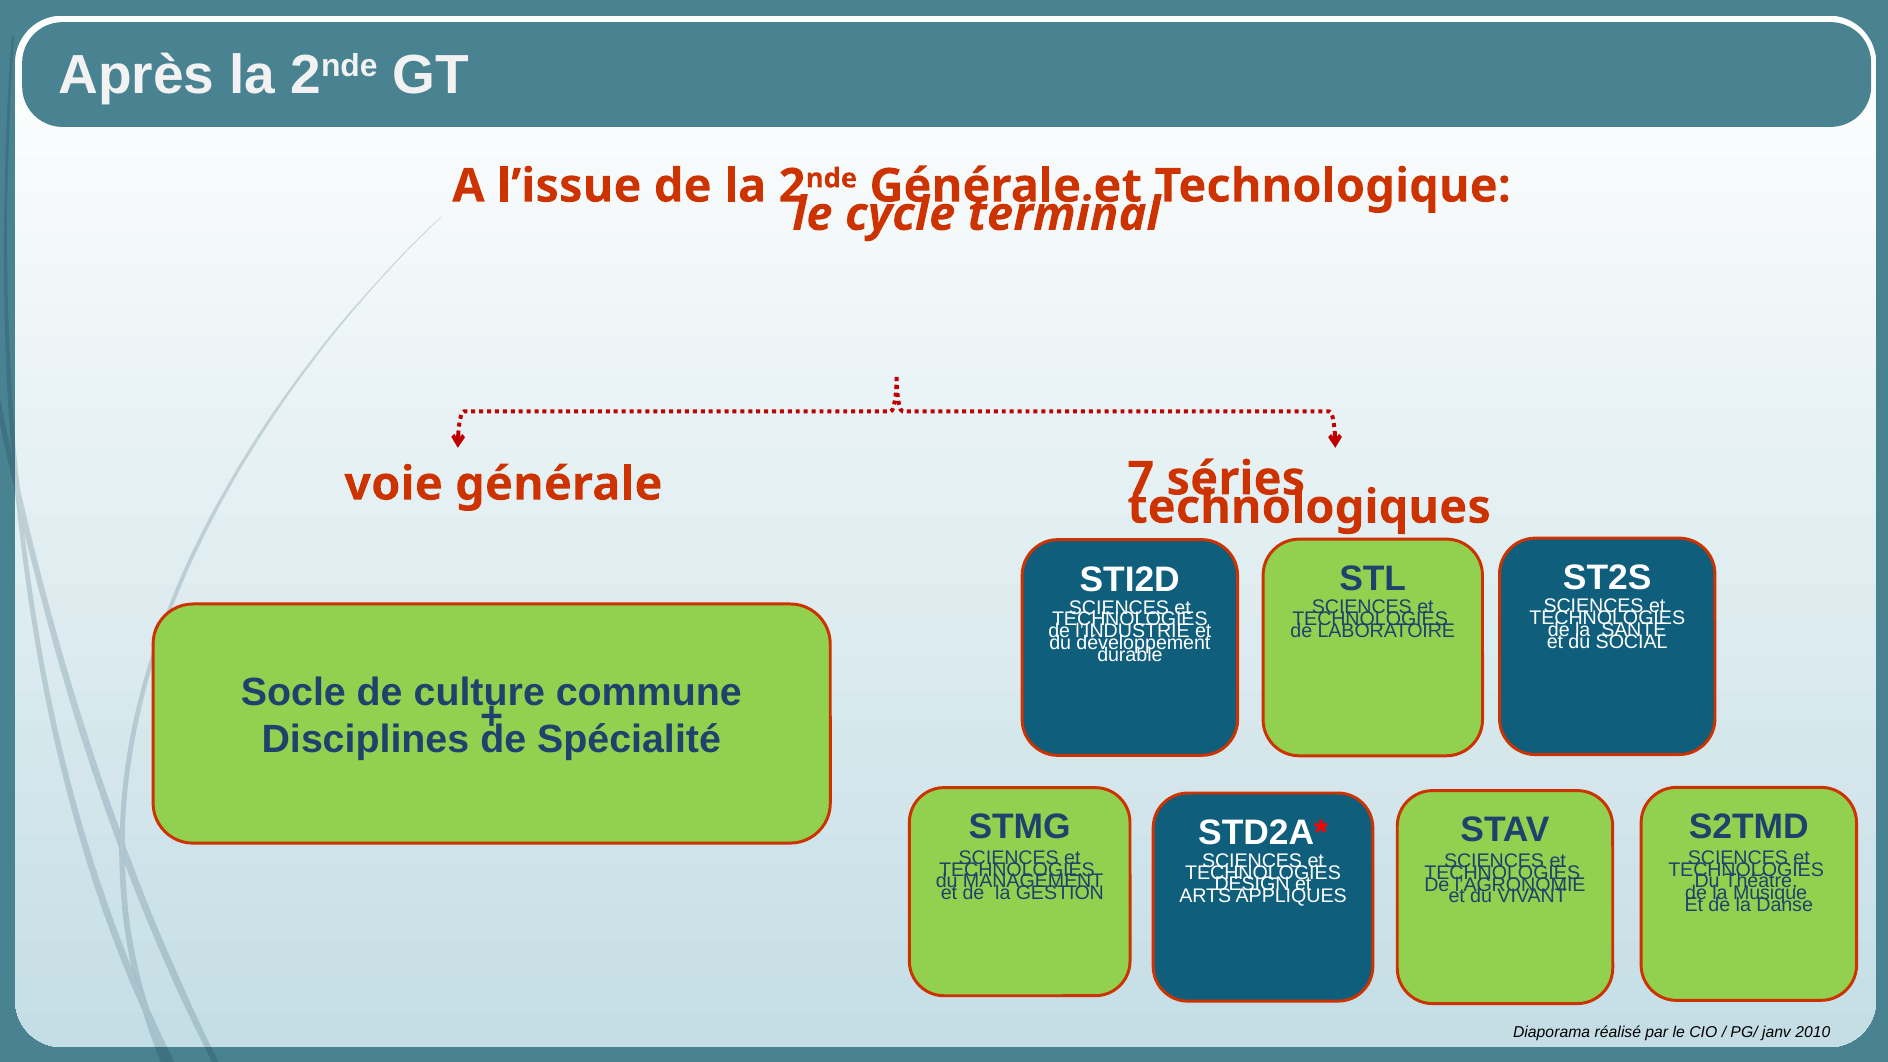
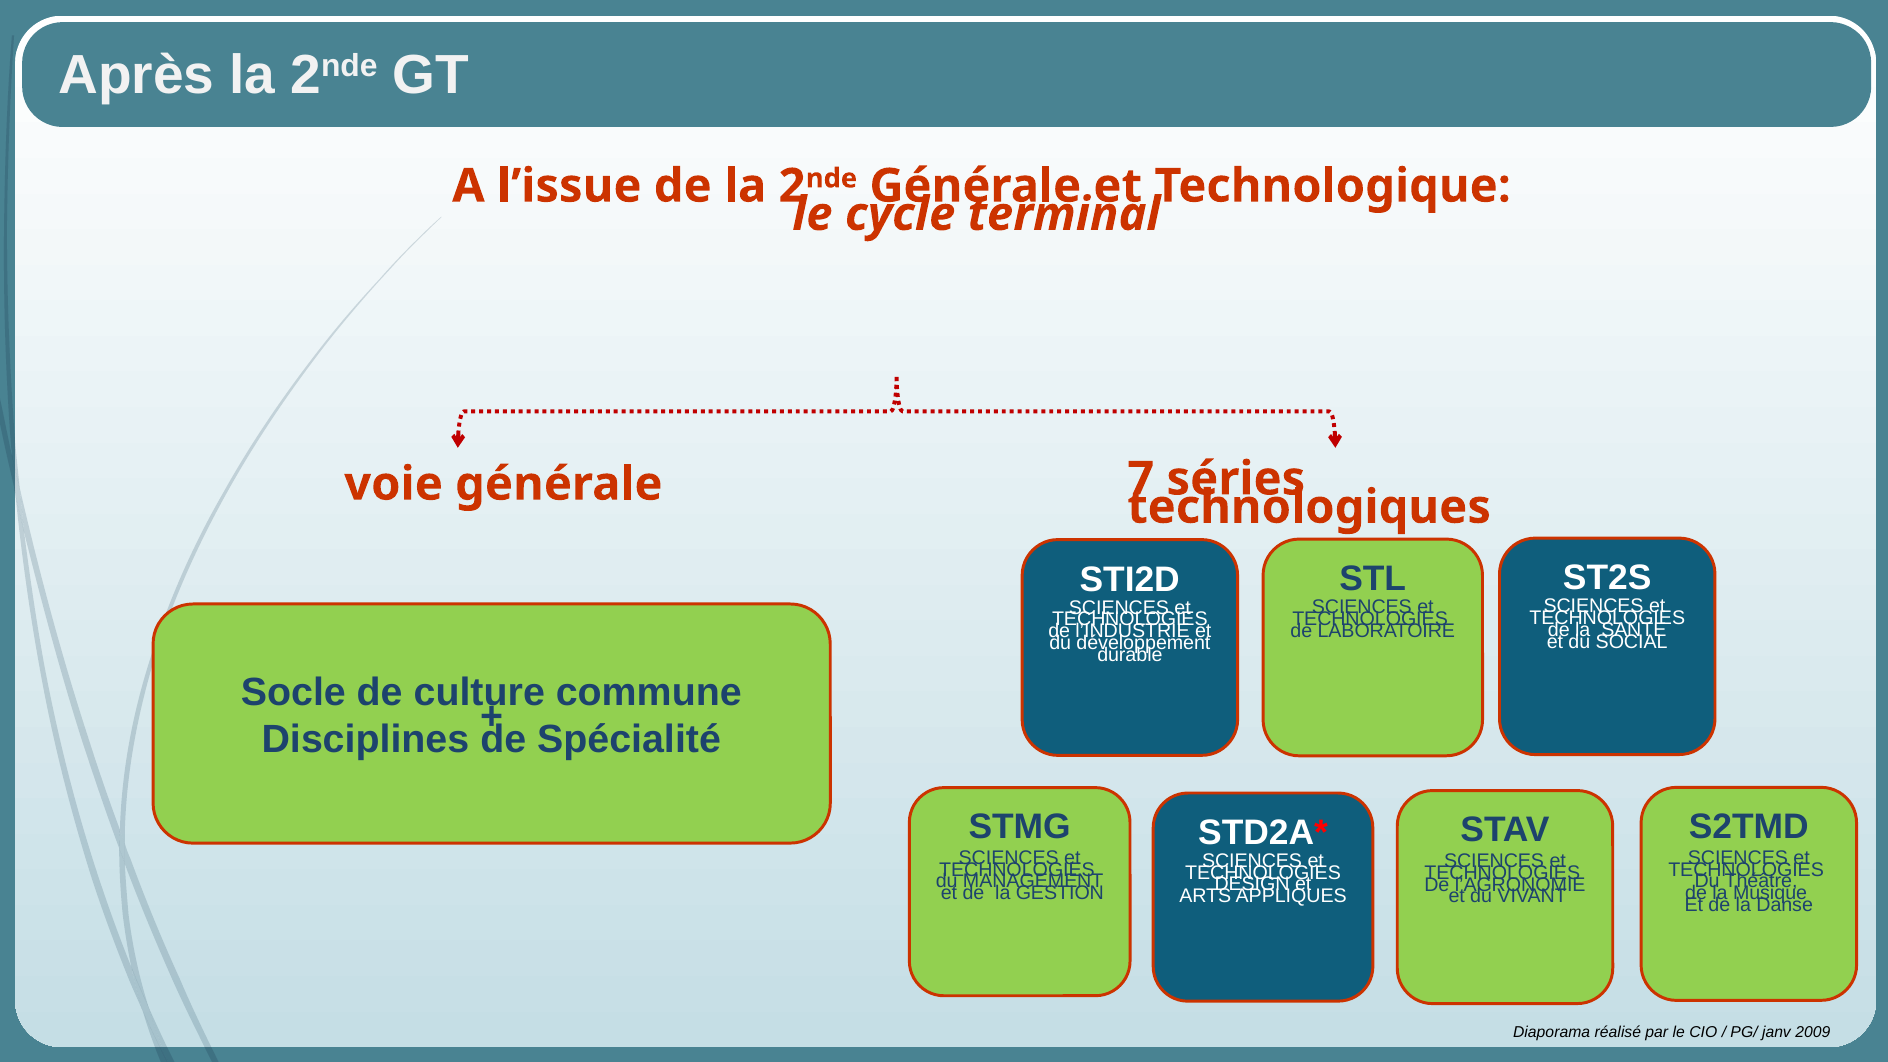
2010: 2010 -> 2009 (1813, 1033)
